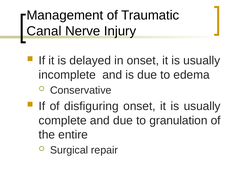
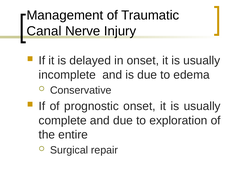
disfiguring: disfiguring -> prognostic (91, 106)
granulation: granulation -> exploration (178, 120)
